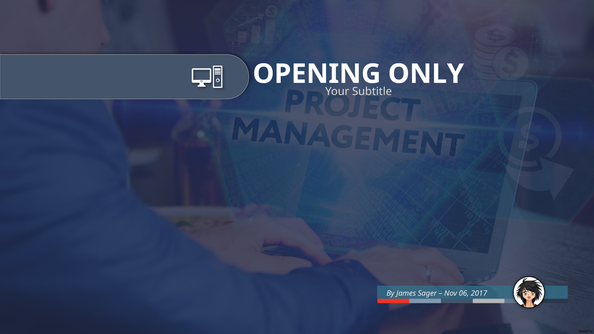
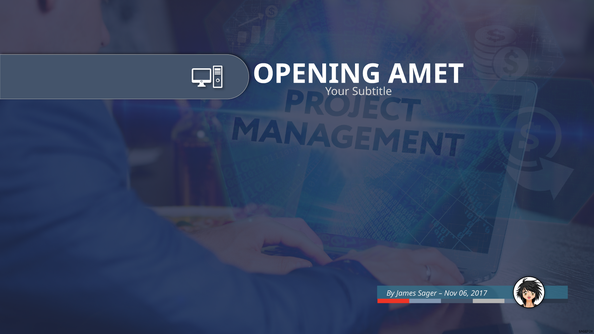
ONLY: ONLY -> AMET (426, 74)
